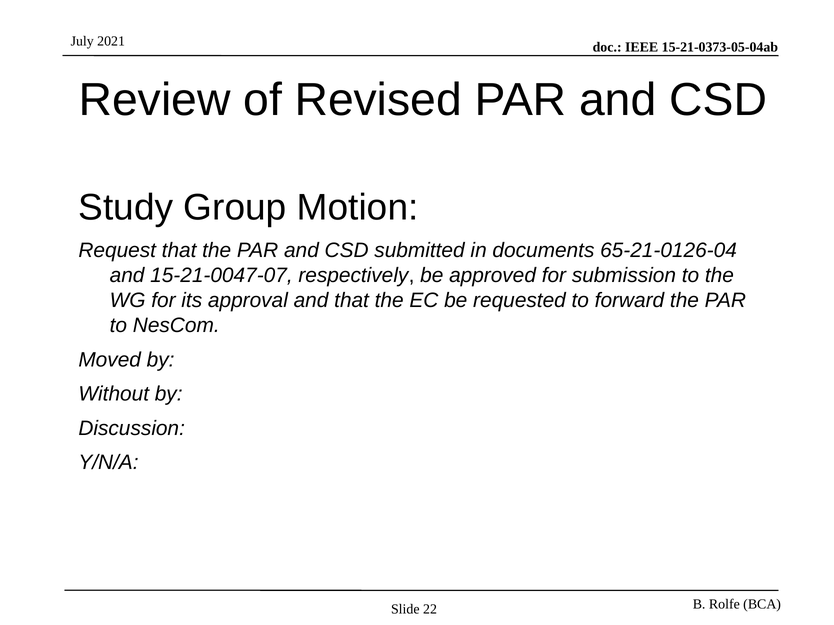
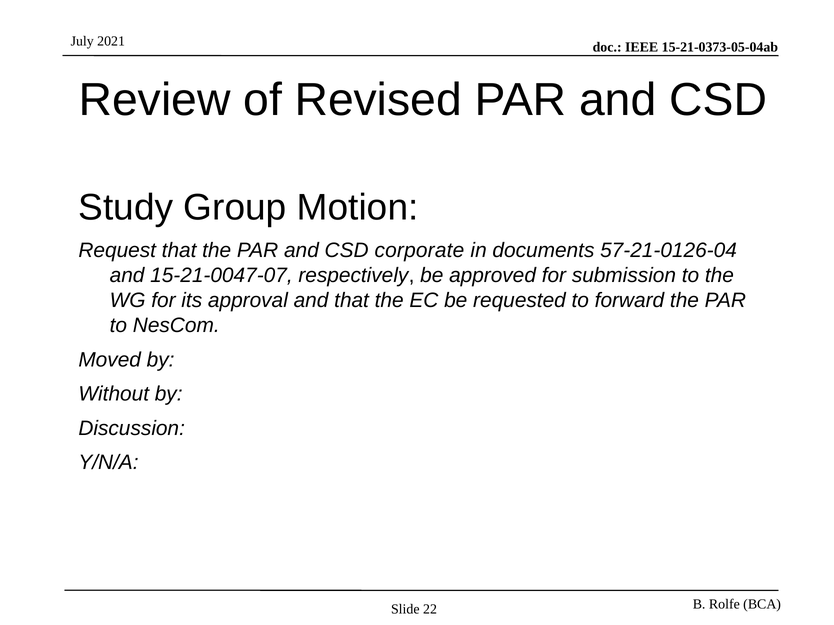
submitted: submitted -> corporate (419, 251)
65-21-0126-04: 65-21-0126-04 -> 57-21-0126-04 (669, 251)
